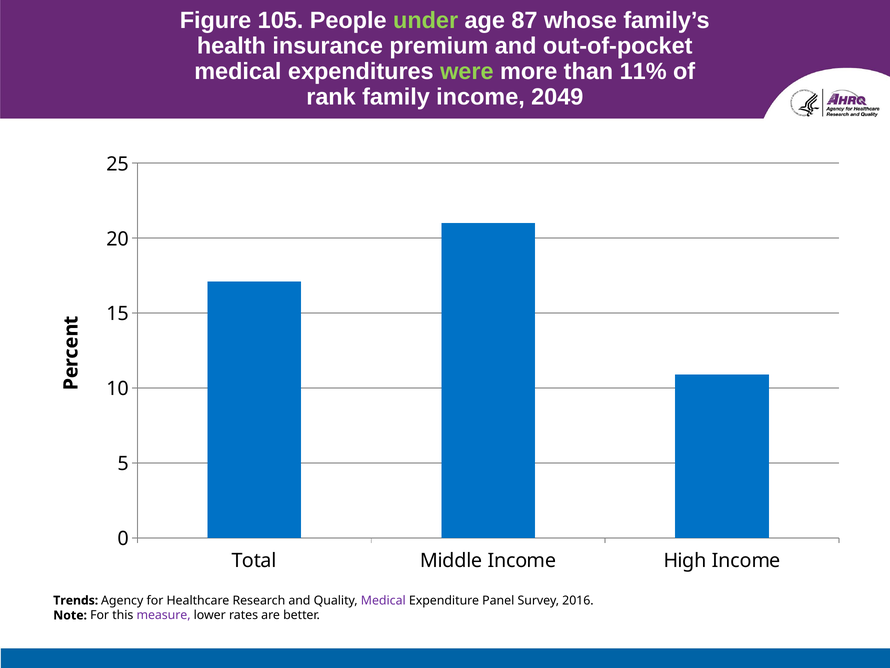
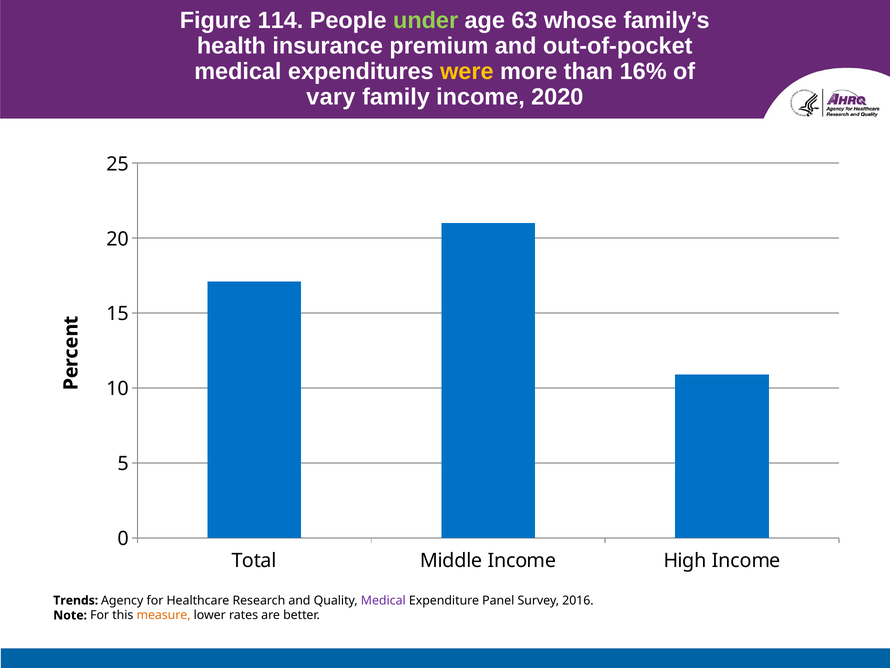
105: 105 -> 114 (281, 21)
87: 87 -> 63 (525, 21)
were colour: light green -> yellow (467, 71)
11%: 11% -> 16% (643, 71)
rank: rank -> vary (331, 97)
2049: 2049 -> 2020 (557, 97)
measure colour: purple -> orange (164, 615)
